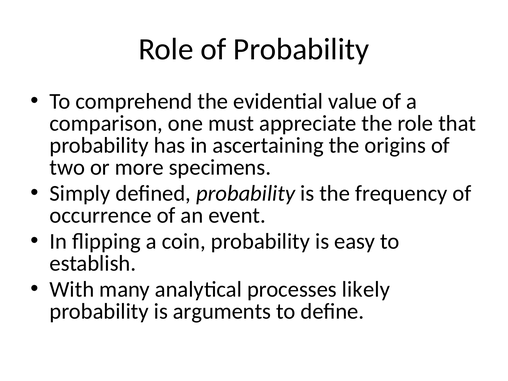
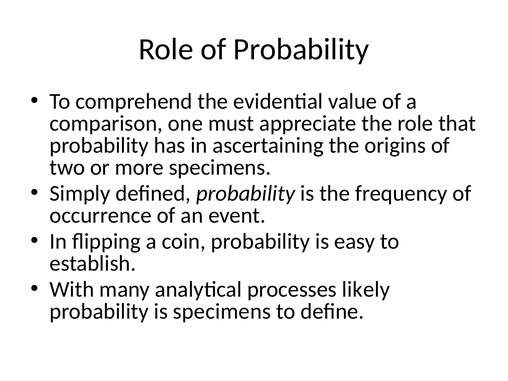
is arguments: arguments -> specimens (222, 311)
